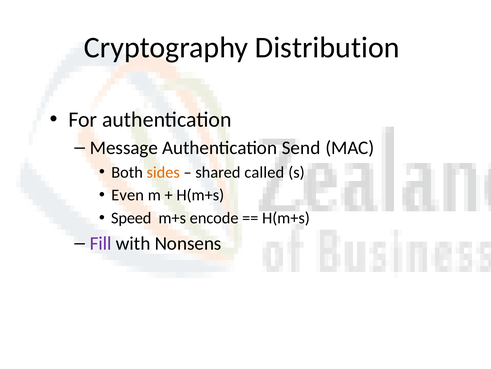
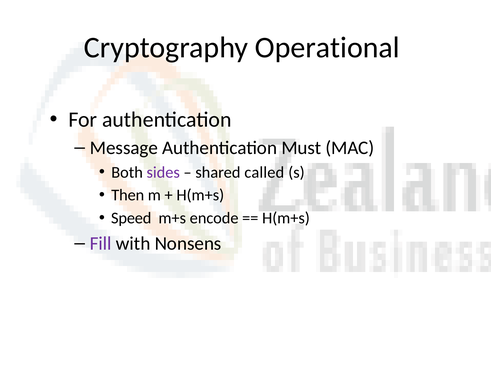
Distribution: Distribution -> Operational (327, 48)
Send: Send -> Must (301, 148)
sides colour: orange -> purple (163, 172)
Even: Even -> Then (128, 195)
